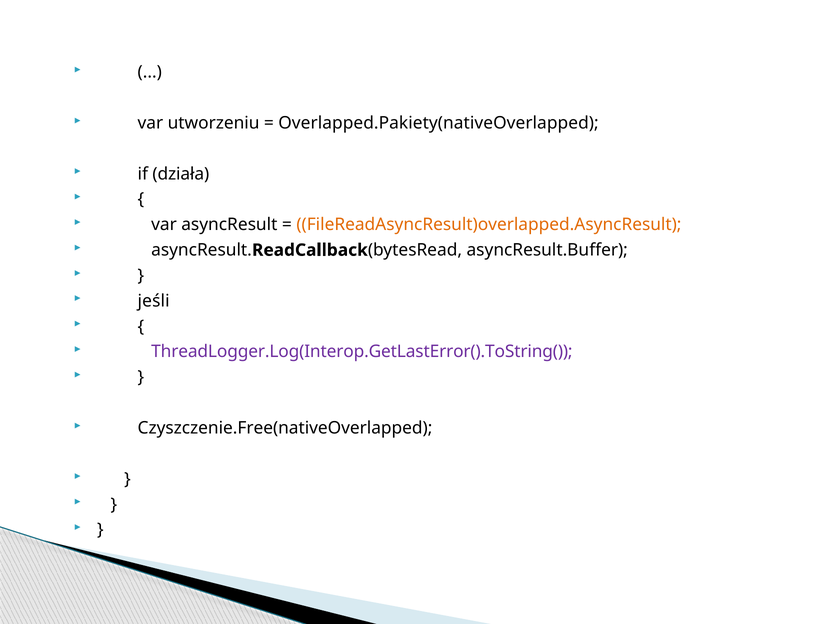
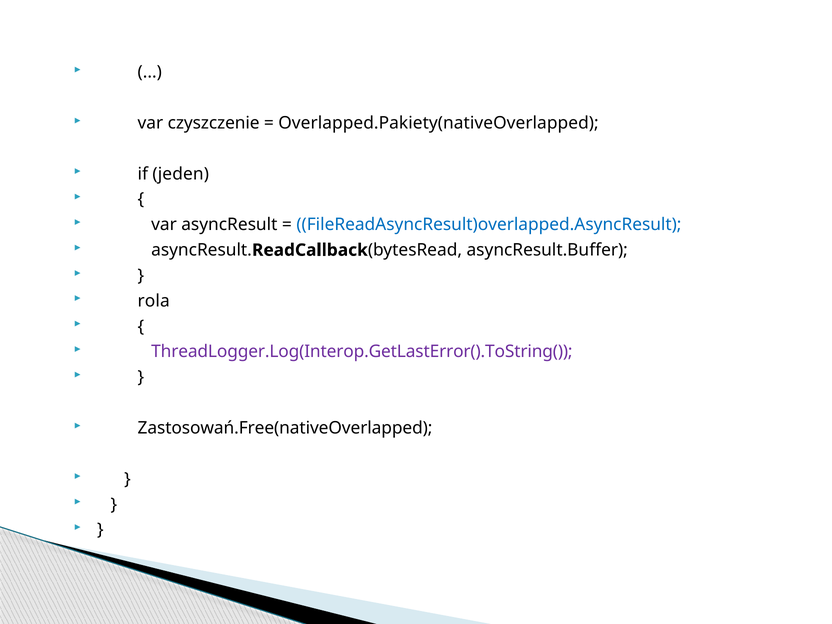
utworzeniu: utworzeniu -> czyszczenie (214, 123)
działa: działa -> jeden (181, 174)
FileReadAsyncResult)overlapped.AsyncResult colour: orange -> blue (489, 225)
jeśli: jeśli -> rola (154, 301)
Czyszczenie.Free(nativeOverlapped: Czyszczenie.Free(nativeOverlapped -> Zastosowań.Free(nativeOverlapped (285, 428)
